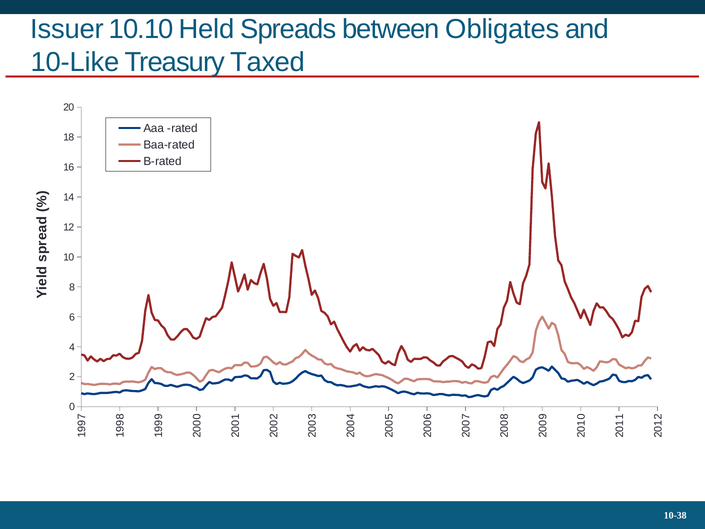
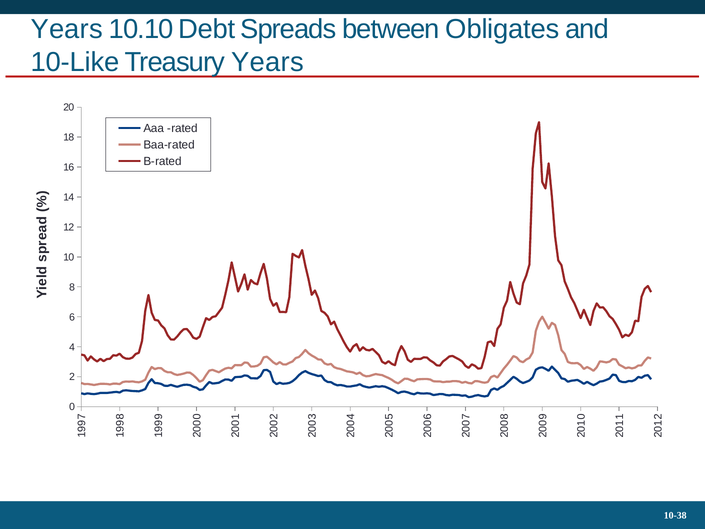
Issuer: Issuer -> Years (67, 29)
Held: Held -> Debt (207, 29)
Treasury Taxed: Taxed -> Years (267, 62)
